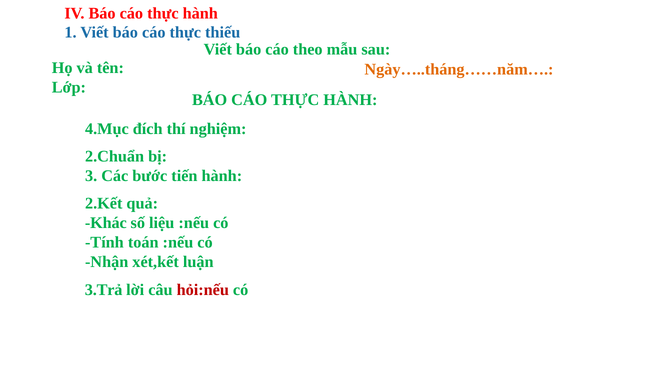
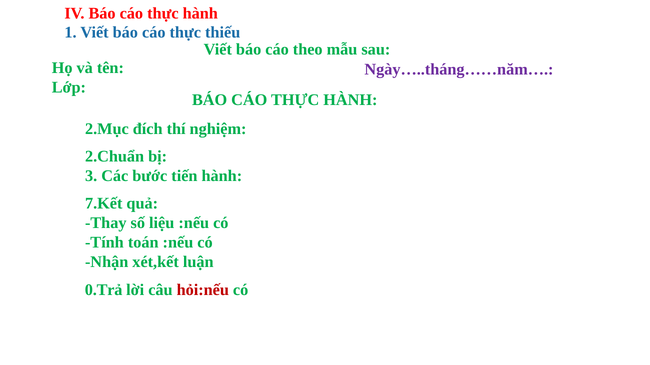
Ngày…..tháng……năm… colour: orange -> purple (459, 70)
4.Mục: 4.Mục -> 2.Mục (107, 129)
2.Kết: 2.Kết -> 7.Kết (104, 204)
Khác: Khác -> Thay (106, 223)
3.Trả: 3.Trả -> 0.Trả (104, 290)
